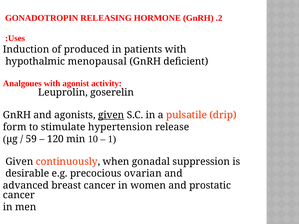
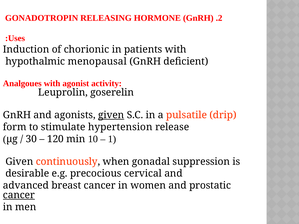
produced: produced -> chorionic (87, 49)
59: 59 -> 30 (31, 139)
ovarian: ovarian -> cervical (143, 174)
cancer underline: none -> present (19, 195)
